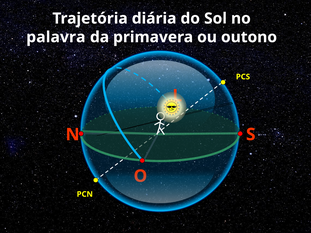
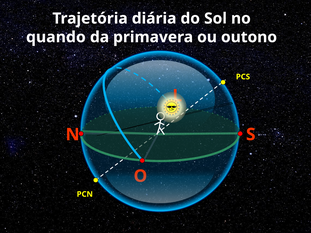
palavra: palavra -> quando (56, 37)
